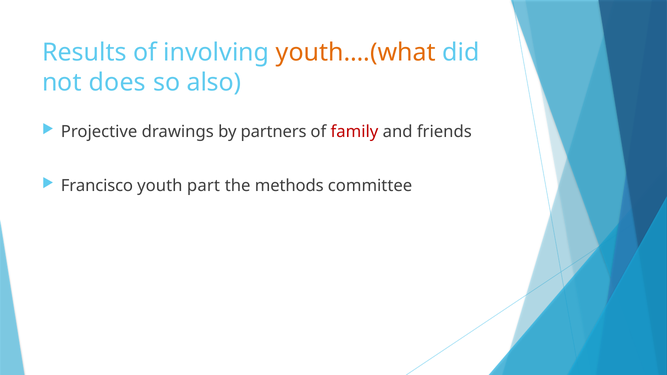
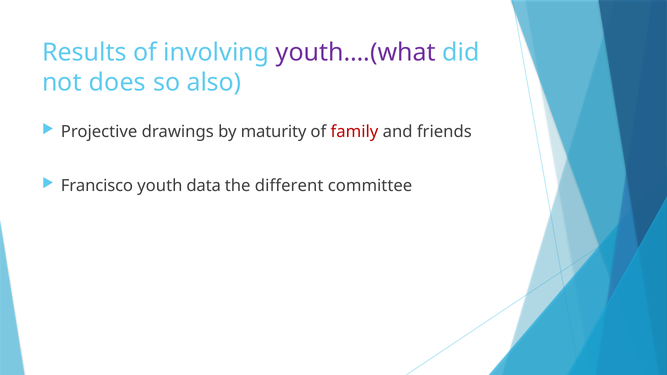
youth….(what colour: orange -> purple (356, 53)
partners: partners -> maturity (274, 132)
part: part -> data (204, 186)
methods: methods -> different (289, 186)
